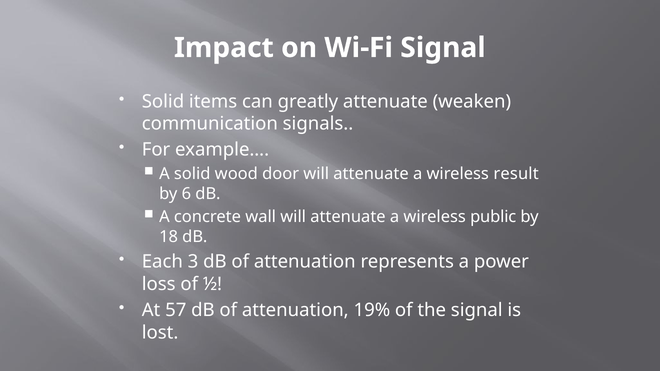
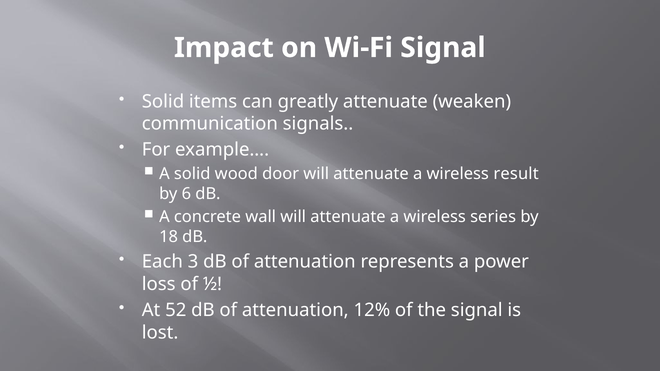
public: public -> series (493, 217)
57: 57 -> 52 (176, 310)
19%: 19% -> 12% (372, 310)
